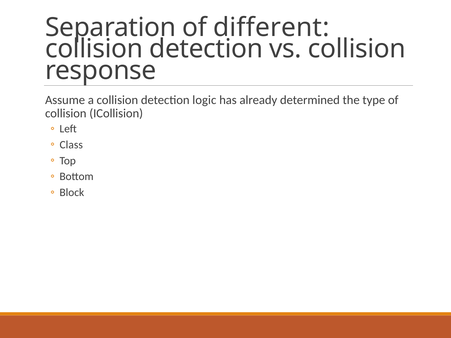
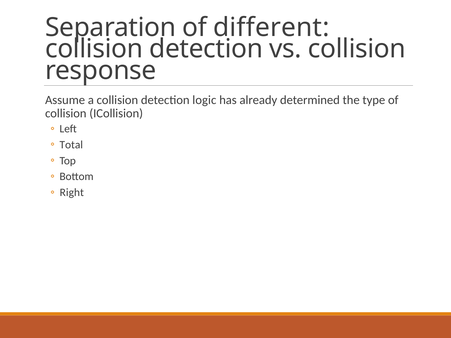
Class: Class -> Total (71, 145)
Block: Block -> Right (72, 193)
